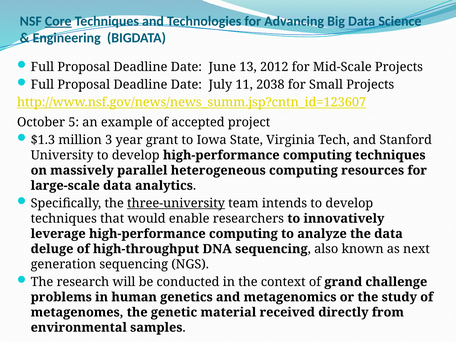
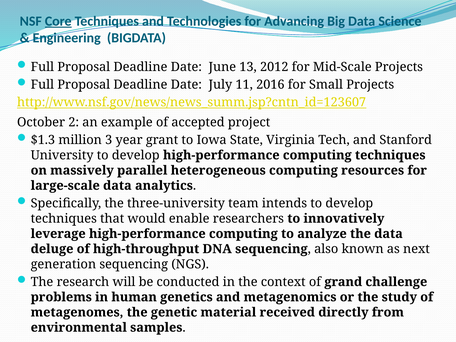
2038: 2038 -> 2016 (270, 85)
5: 5 -> 2 (74, 122)
three-university underline: present -> none (176, 203)
